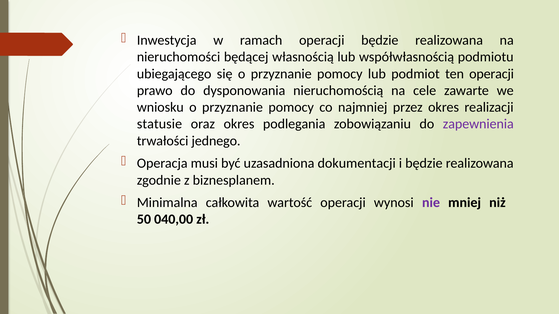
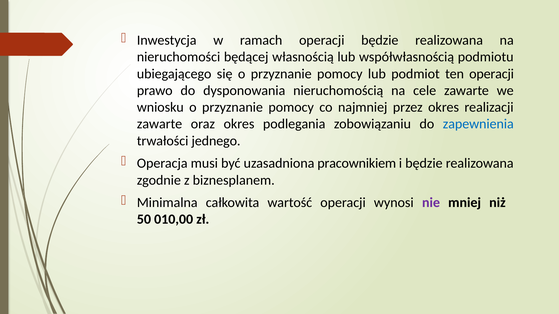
statusie: statusie -> zawarte (160, 124)
zapewnienia colour: purple -> blue (478, 124)
dokumentacji: dokumentacji -> pracownikiem (357, 164)
040,00: 040,00 -> 010,00 (174, 220)
